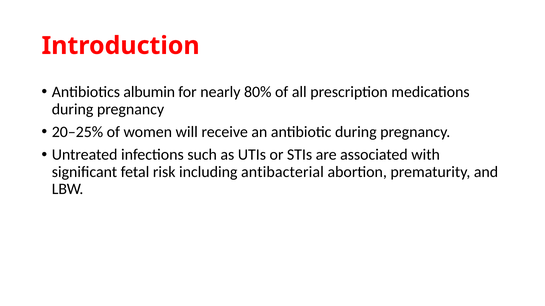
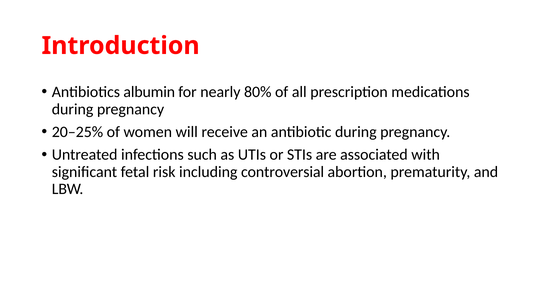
antibacterial: antibacterial -> controversial (283, 172)
